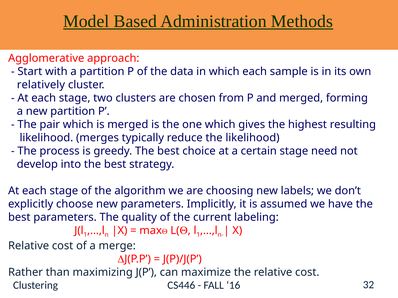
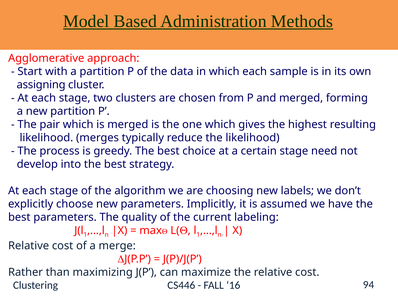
relatively: relatively -> assigning (41, 85)
32: 32 -> 94 (369, 285)
